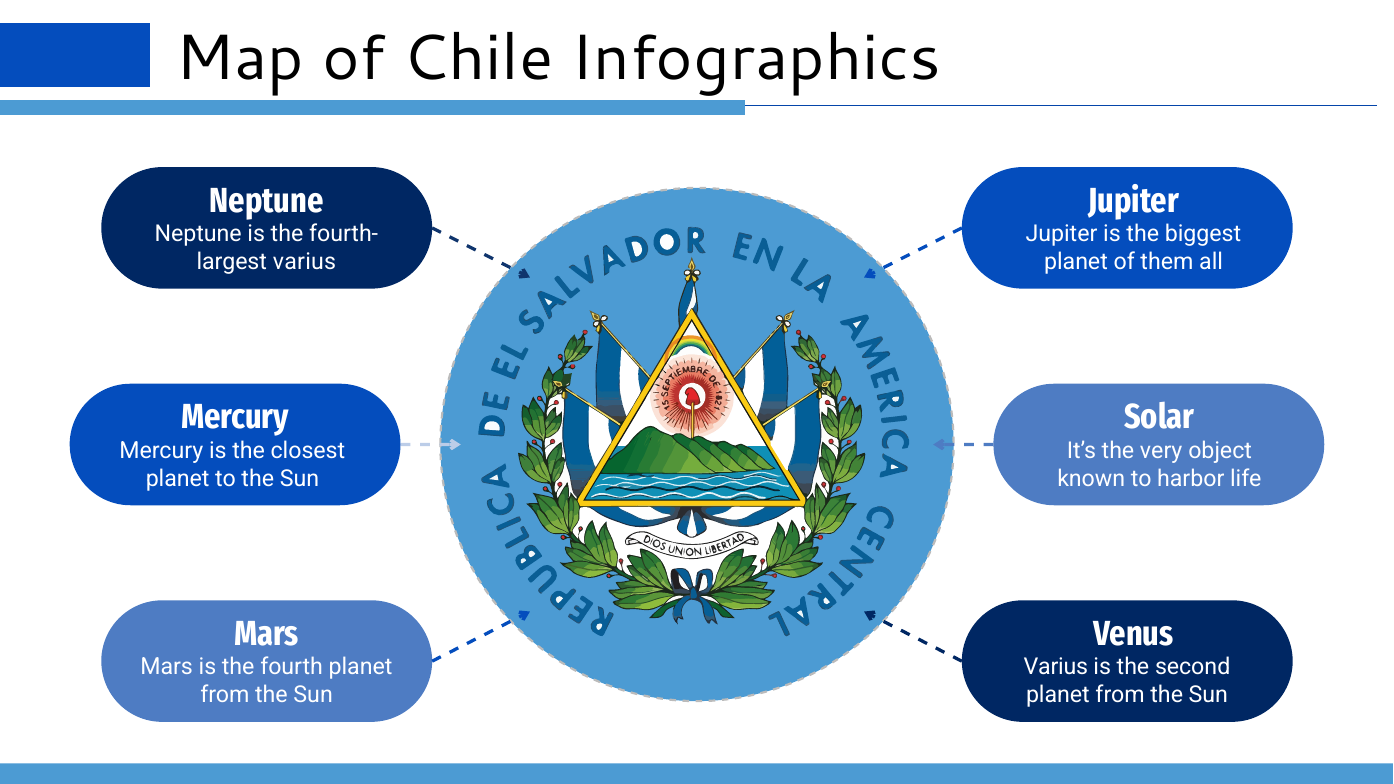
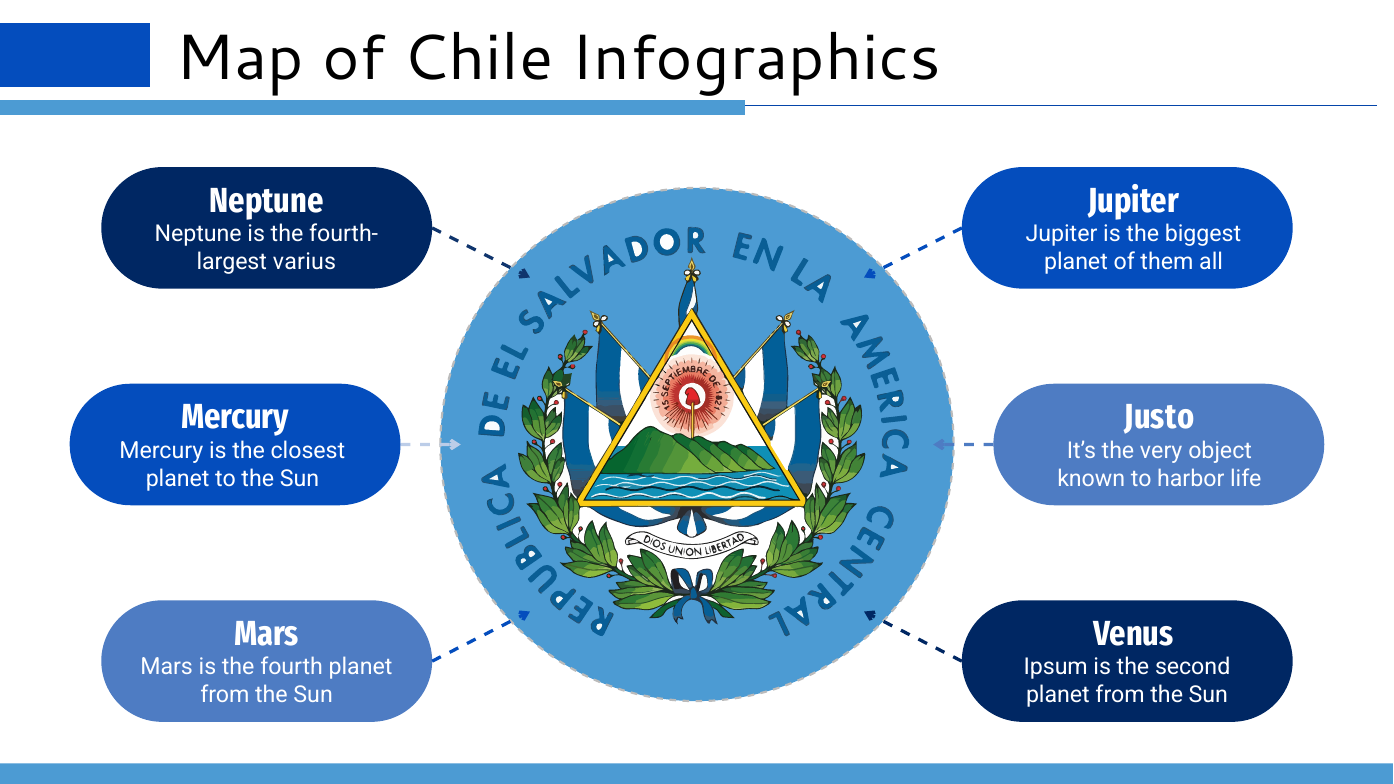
Solar: Solar -> Justo (1159, 417)
Varius: Varius -> Ipsum (1056, 667)
